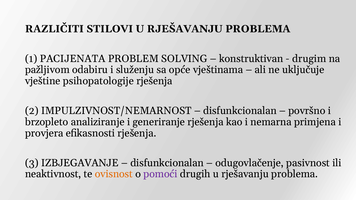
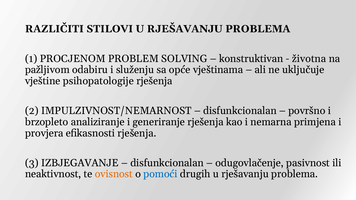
PACIJENATA: PACIJENATA -> PROCJENOM (73, 59)
drugim: drugim -> životna (309, 59)
pomoći colour: purple -> blue (160, 174)
